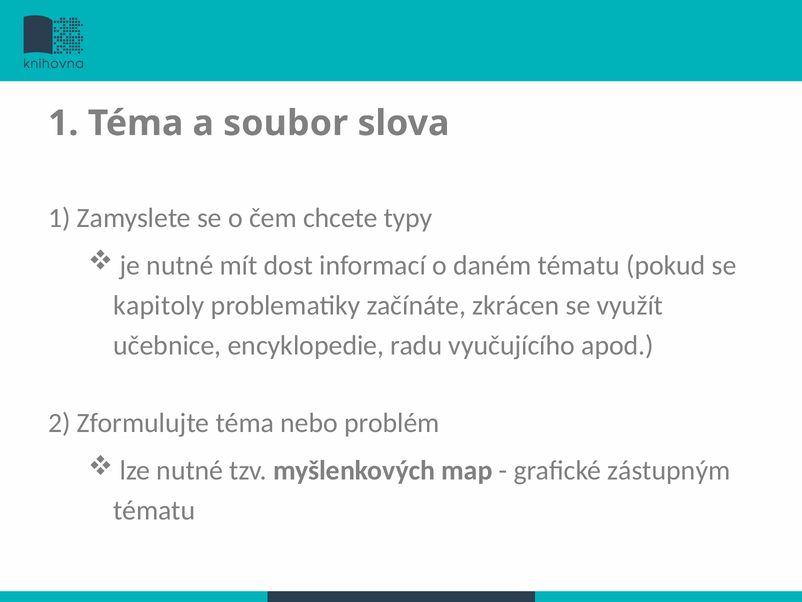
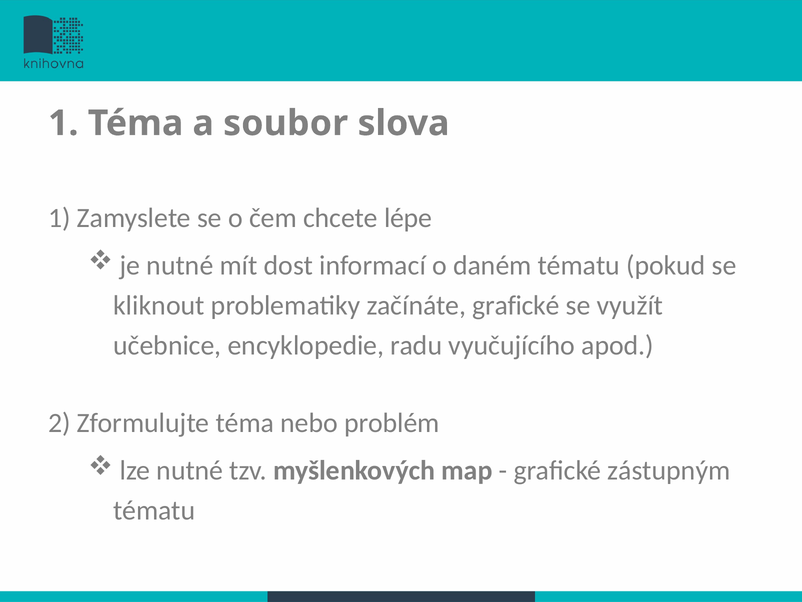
typy: typy -> lépe (408, 218)
kapitoly: kapitoly -> kliknout (159, 305)
začínáte zkrácen: zkrácen -> grafické (516, 305)
